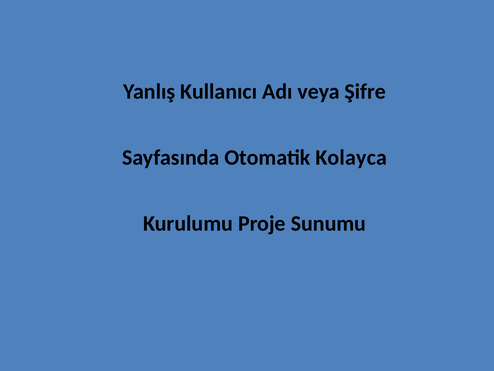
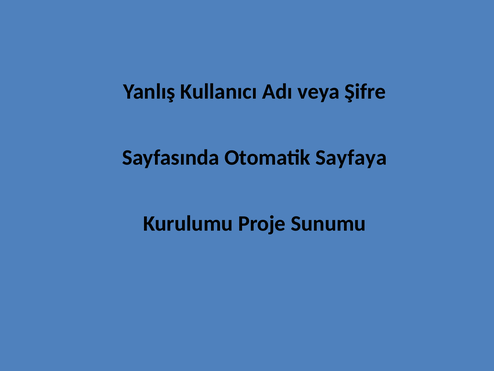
Kolayca: Kolayca -> Sayfaya (351, 157)
